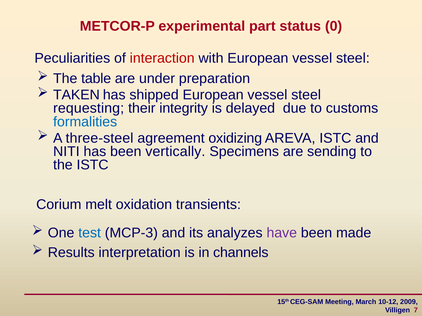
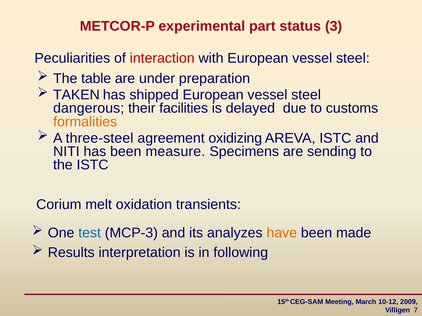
0: 0 -> 3 (334, 26)
requesting: requesting -> dangerous (89, 108)
integrity: integrity -> facilities (184, 108)
formalities colour: blue -> orange (85, 122)
vertically: vertically -> measure (175, 152)
have colour: purple -> orange (282, 233)
channels: channels -> following (241, 253)
